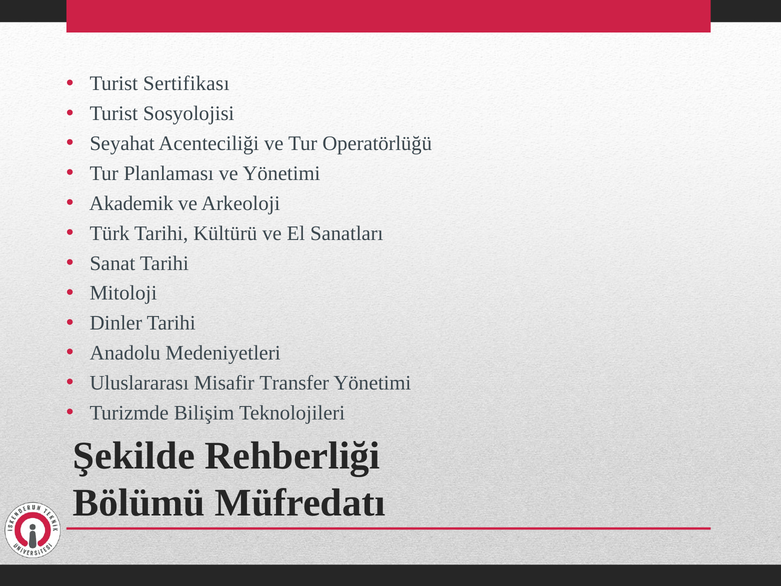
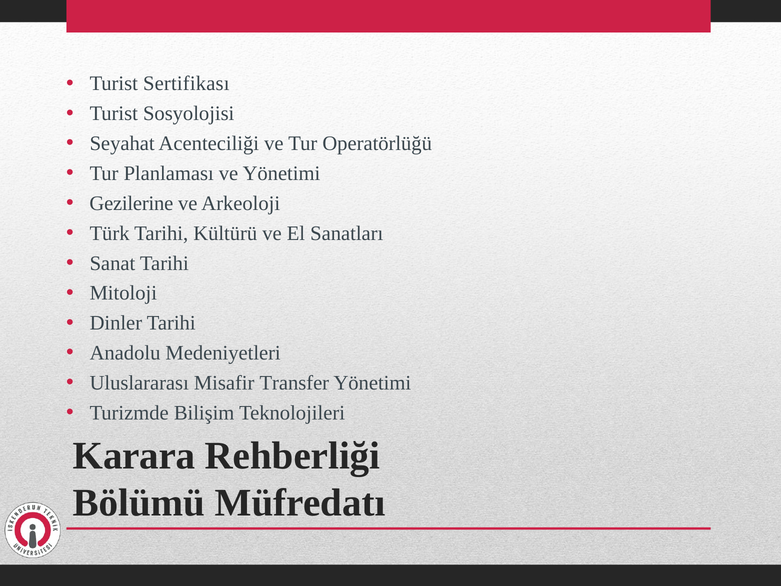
Akademik: Akademik -> Gezilerine (131, 203)
Şekilde: Şekilde -> Karara (134, 456)
